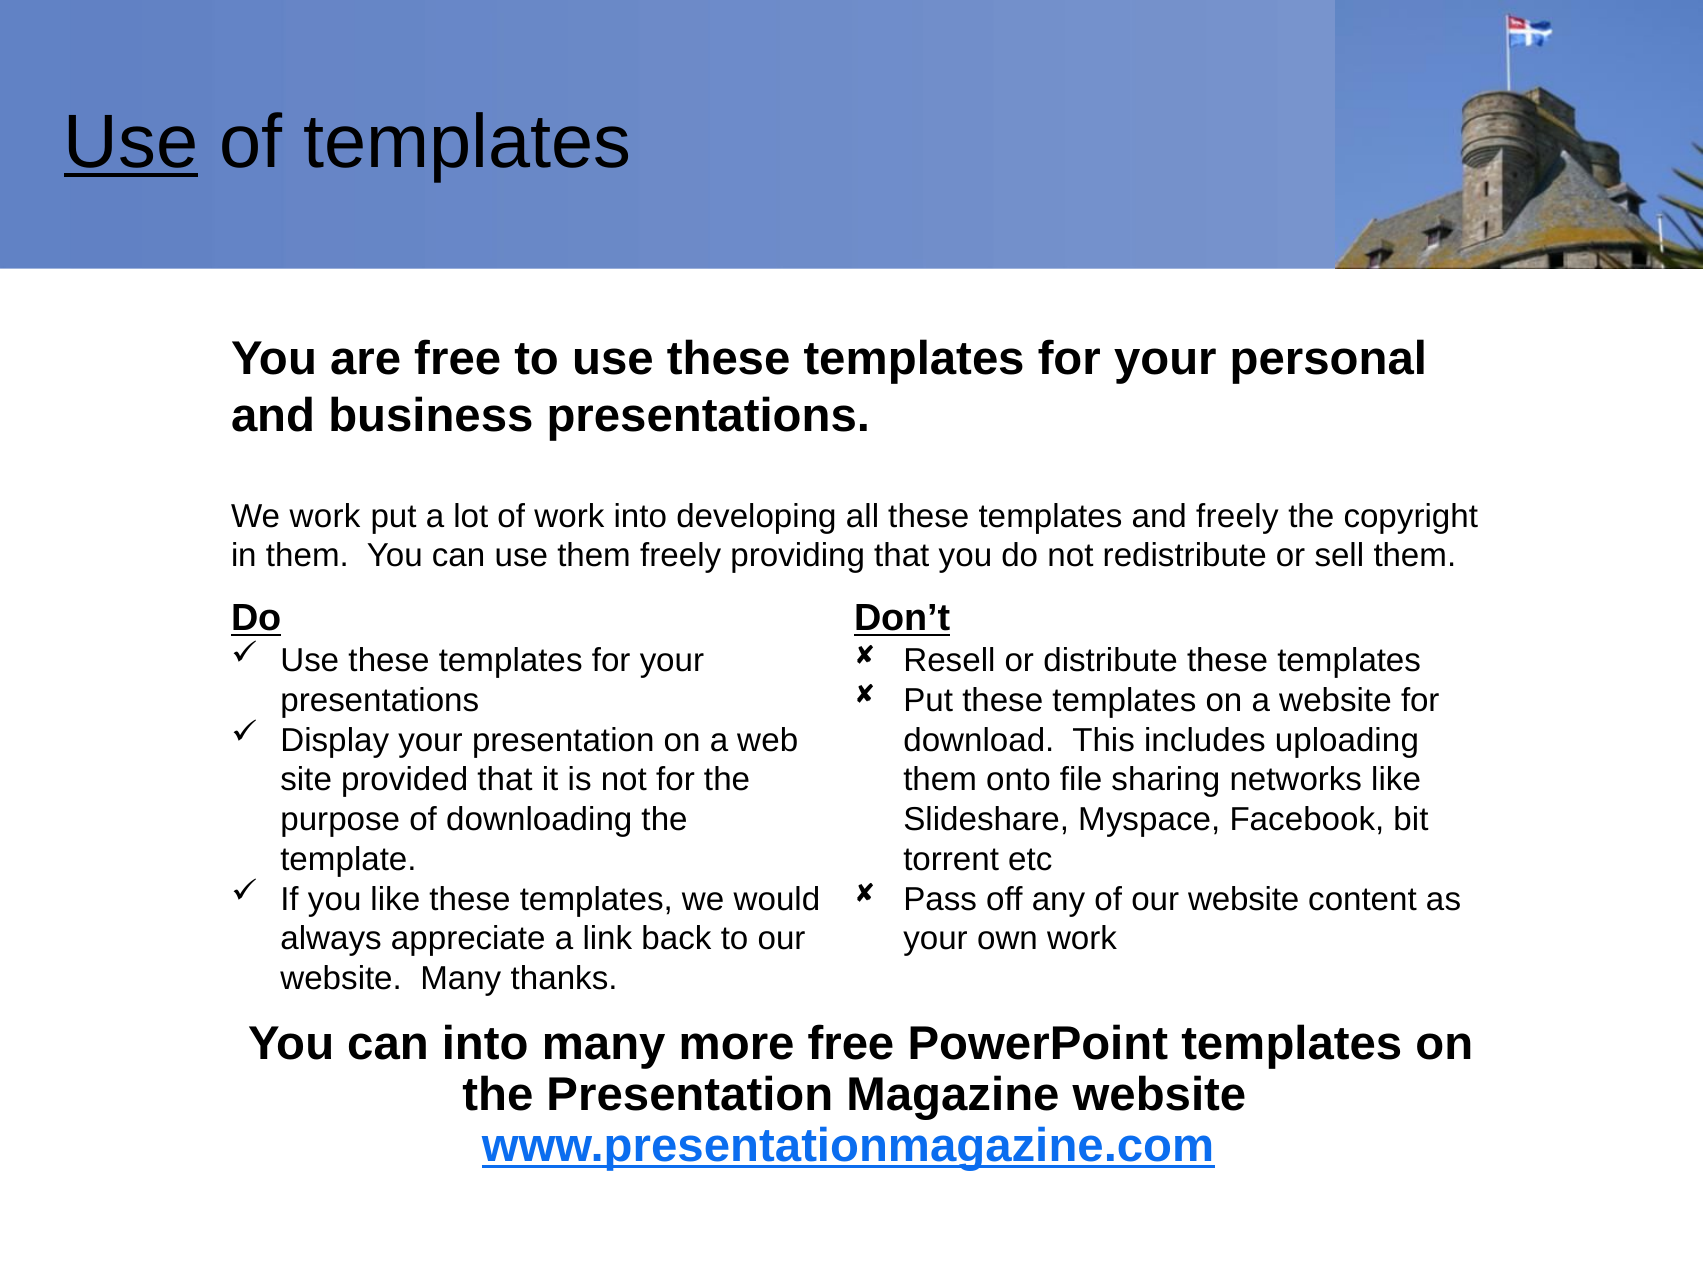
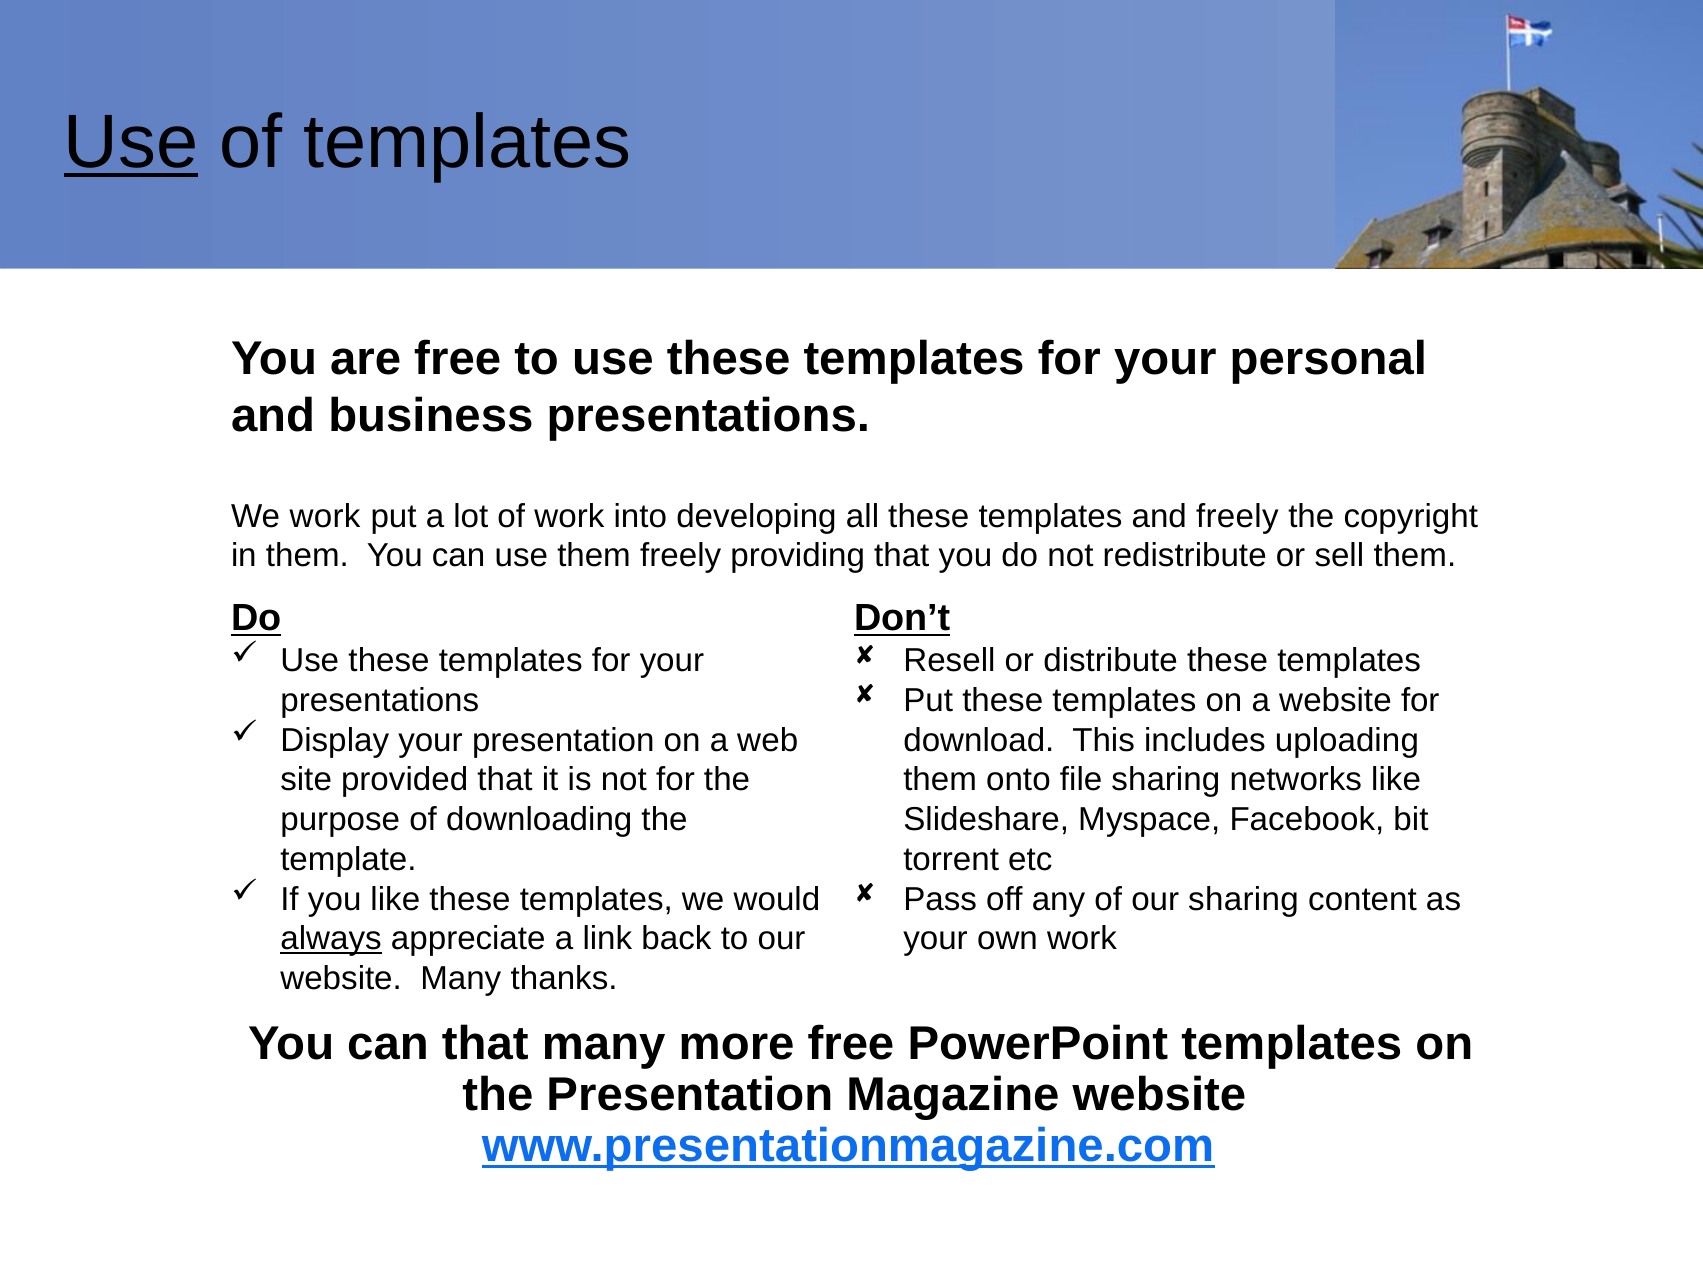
of our website: website -> sharing (1243, 899)
always underline: none -> present (331, 939)
can into: into -> that (485, 1044)
